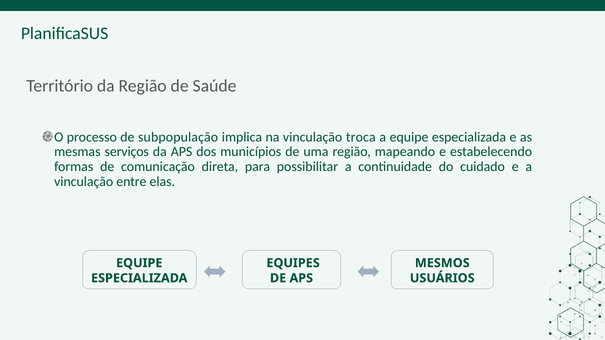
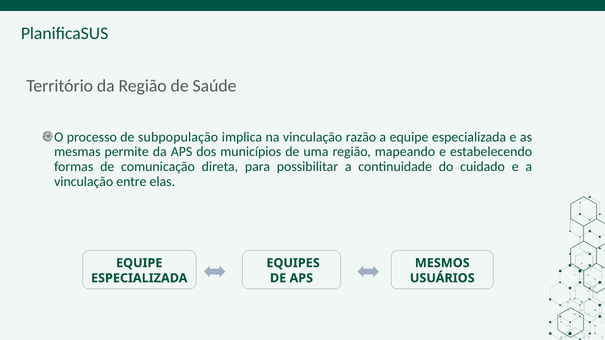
troca: troca -> razão (361, 137)
serviços: serviços -> permite (127, 152)
